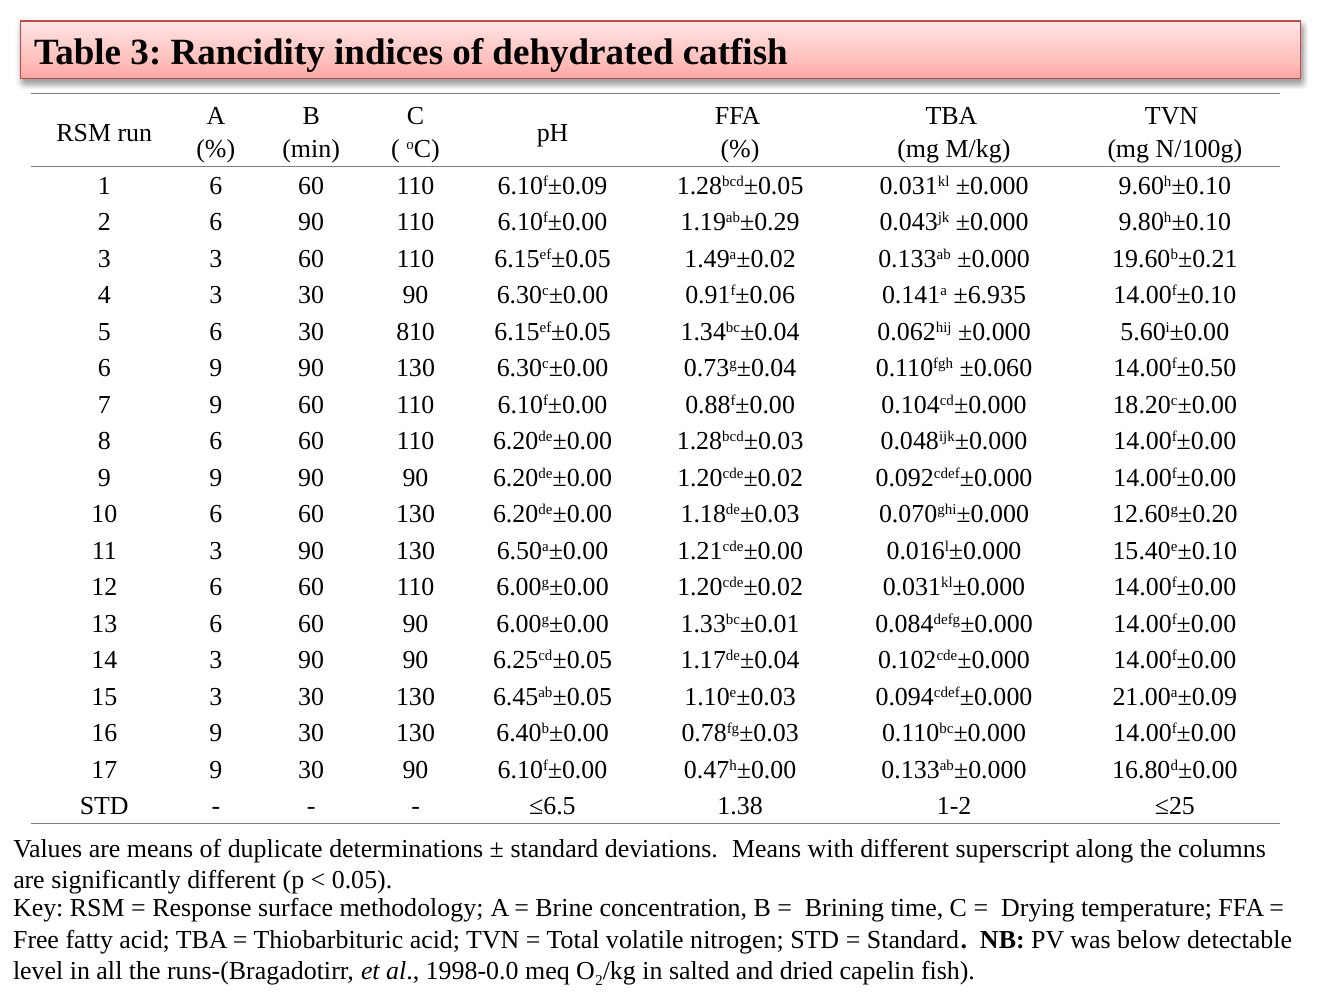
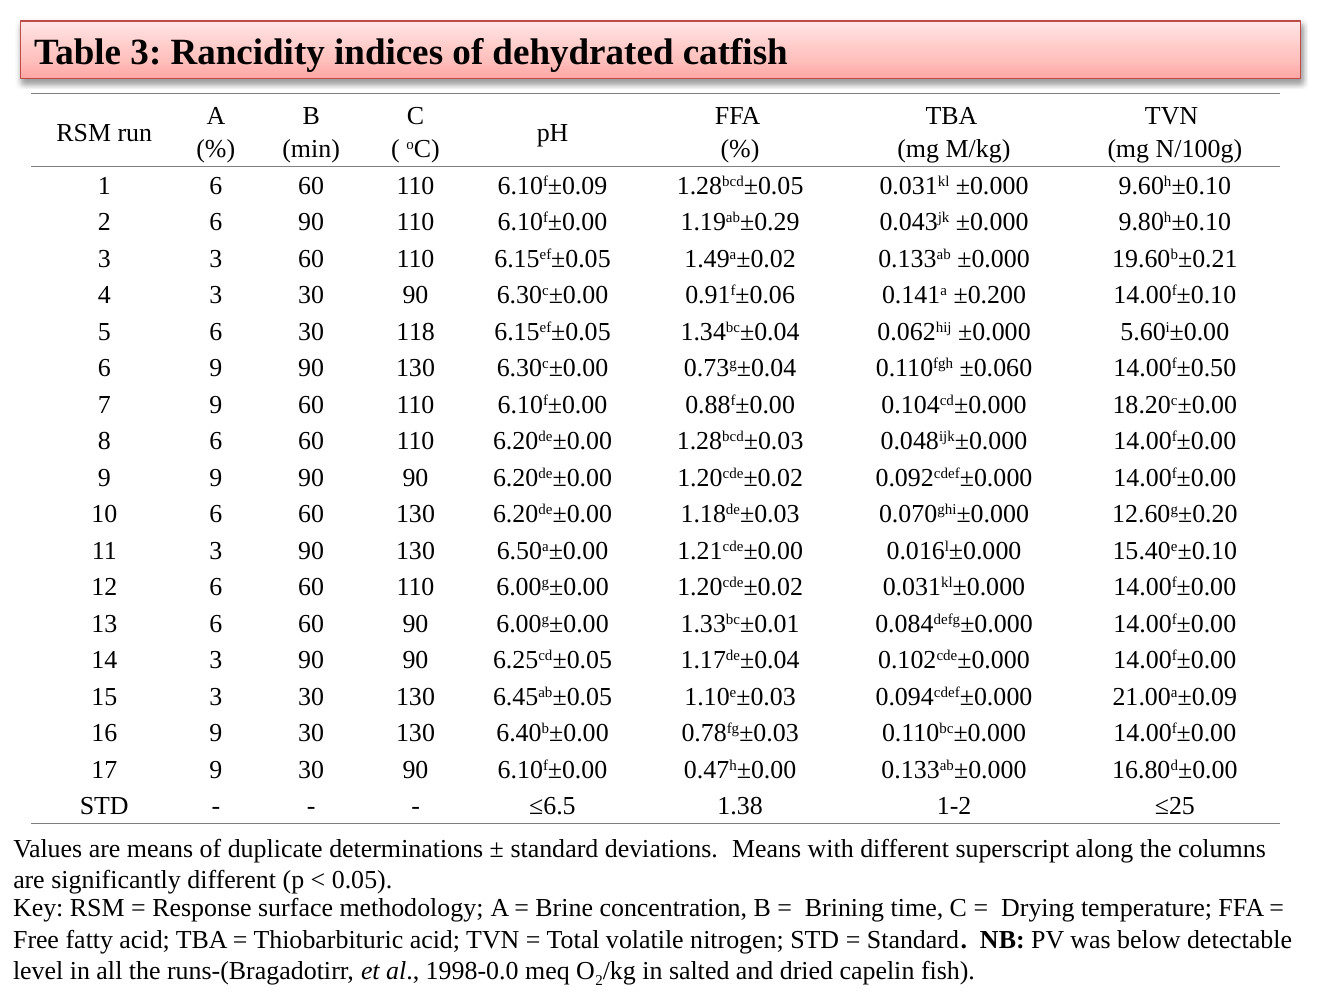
±6.935: ±6.935 -> ±0.200 (990, 295)
810: 810 -> 118 (416, 331)
